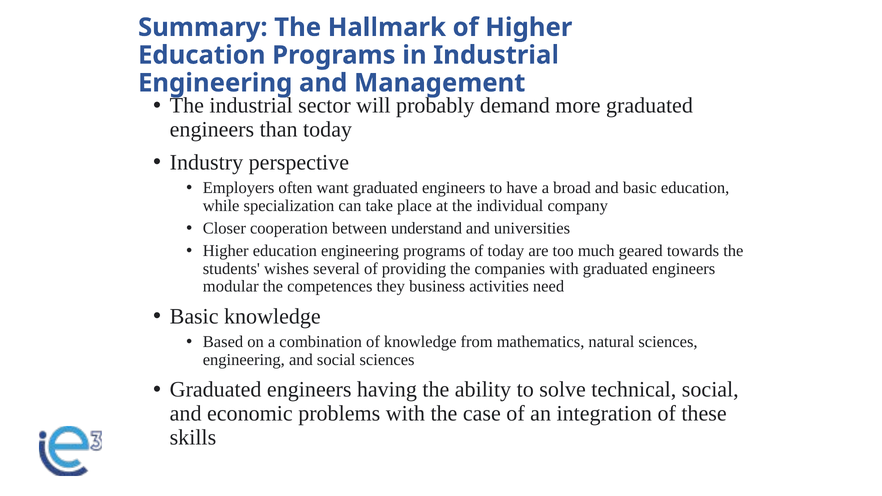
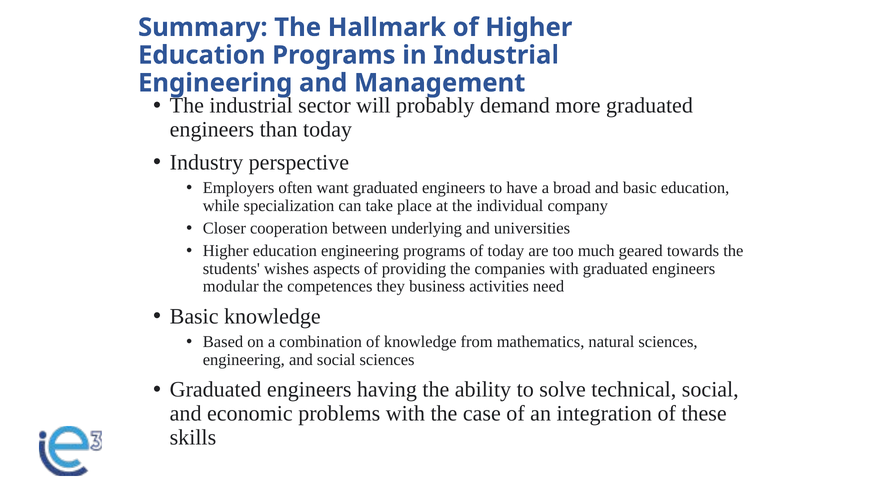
understand: understand -> underlying (427, 228)
several: several -> aspects (337, 269)
